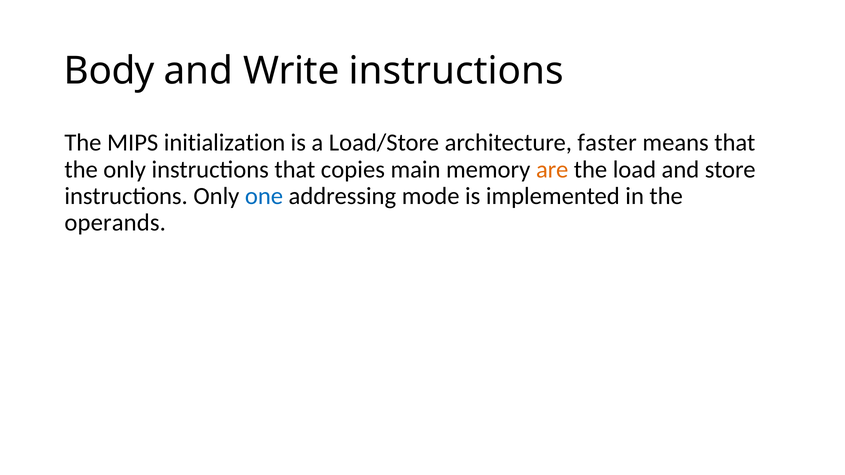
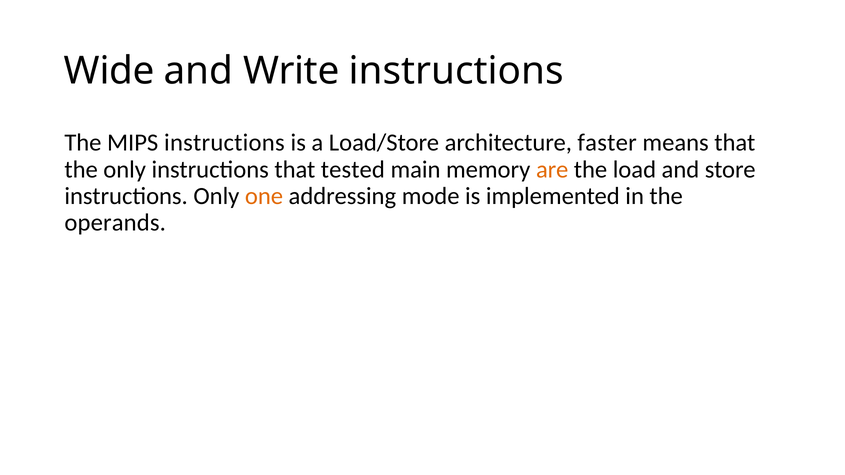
Body: Body -> Wide (109, 71)
MIPS initialization: initialization -> instructions (224, 143)
copies: copies -> tested (353, 169)
one colour: blue -> orange (264, 196)
